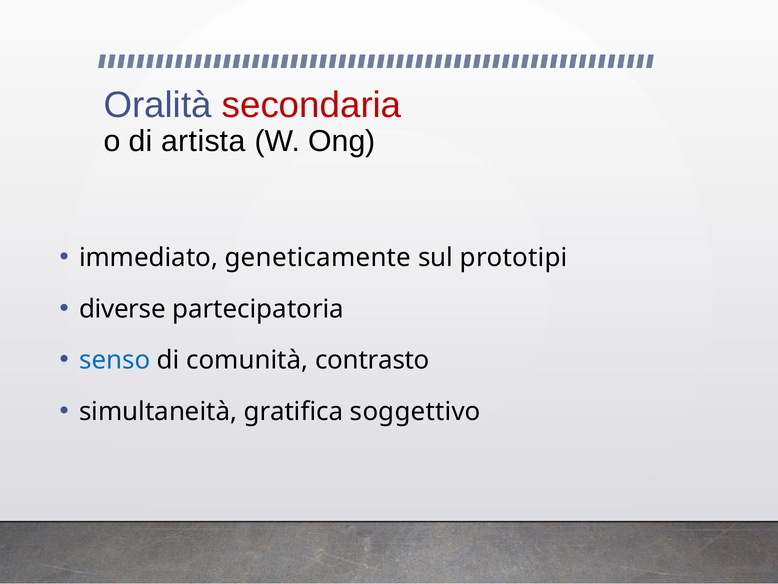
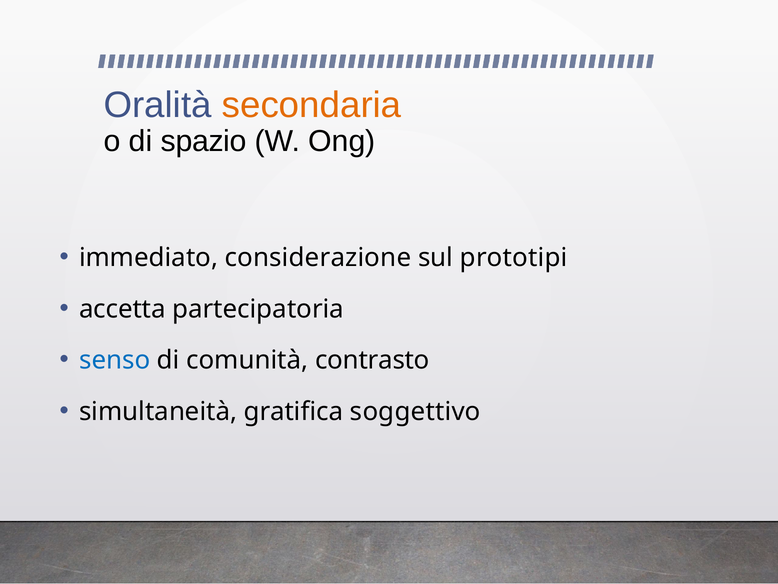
secondaria colour: red -> orange (312, 105)
artista: artista -> spazio (204, 141)
geneticamente: geneticamente -> considerazione (318, 257)
diverse: diverse -> accetta (122, 309)
